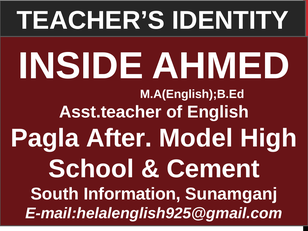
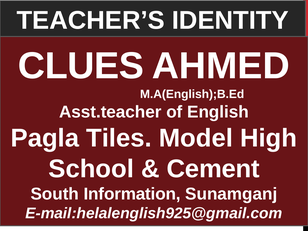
INSIDE: INSIDE -> CLUES (81, 66)
After: After -> Tiles (119, 138)
